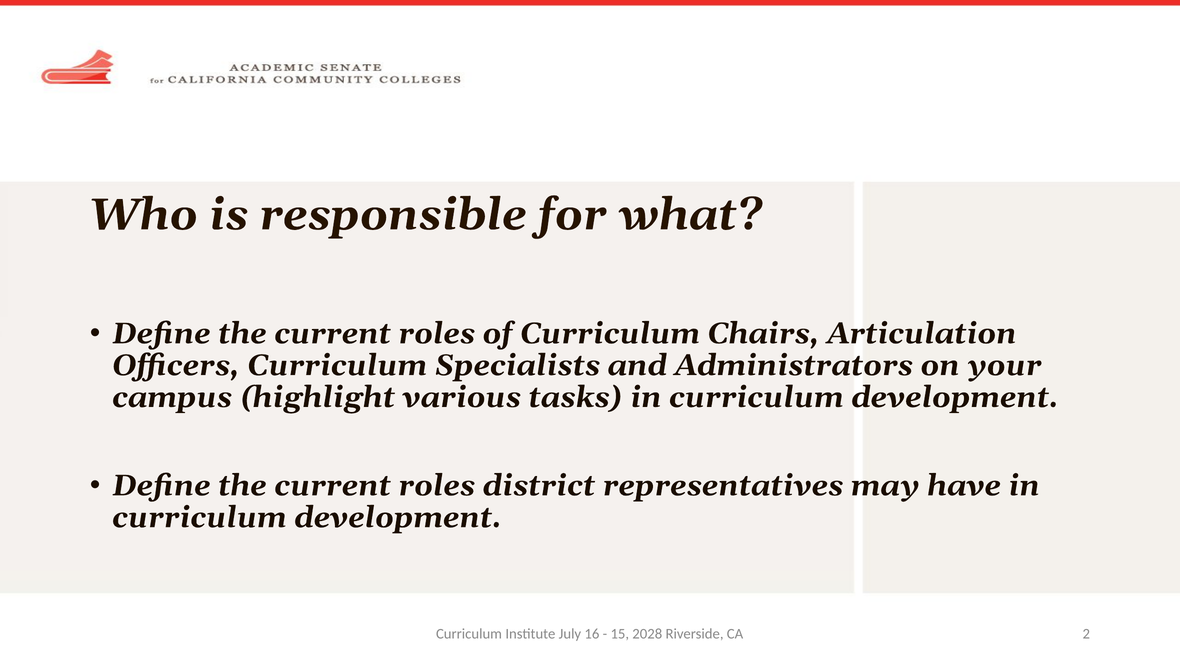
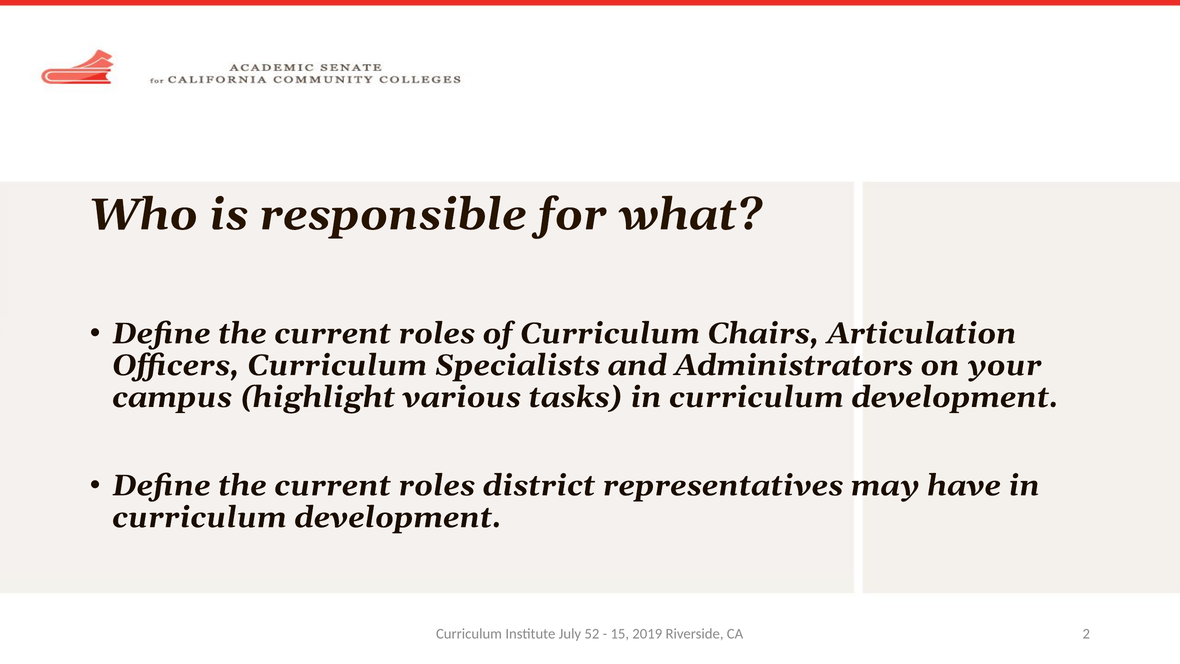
16: 16 -> 52 (592, 634)
2028: 2028 -> 2019 (647, 634)
